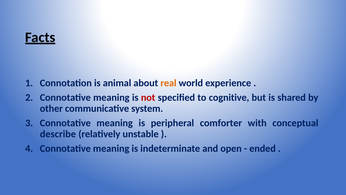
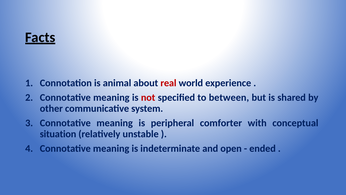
real colour: orange -> red (168, 83)
cognitive: cognitive -> between (229, 97)
describe: describe -> situation (58, 134)
